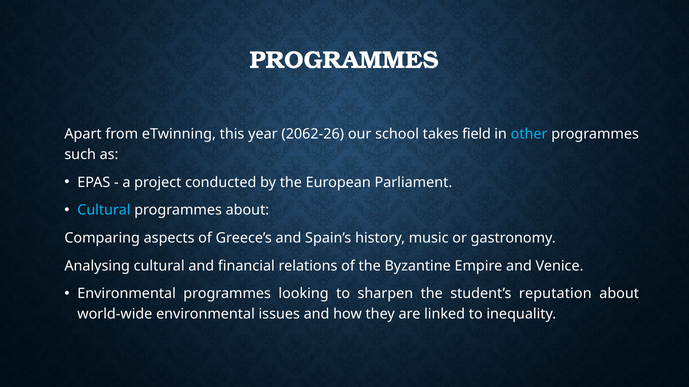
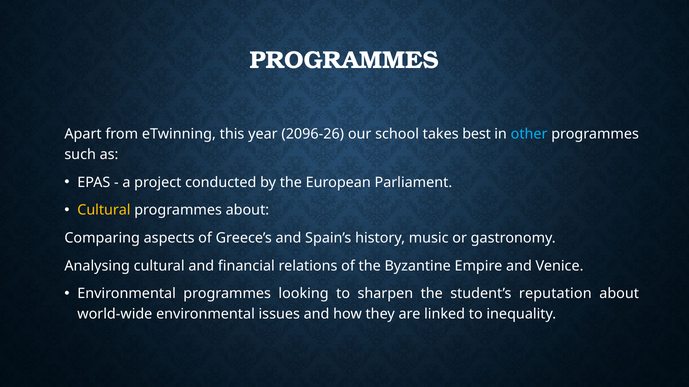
2062-26: 2062-26 -> 2096-26 (313, 134)
field: field -> best (477, 134)
Cultural colour: light blue -> yellow (104, 210)
